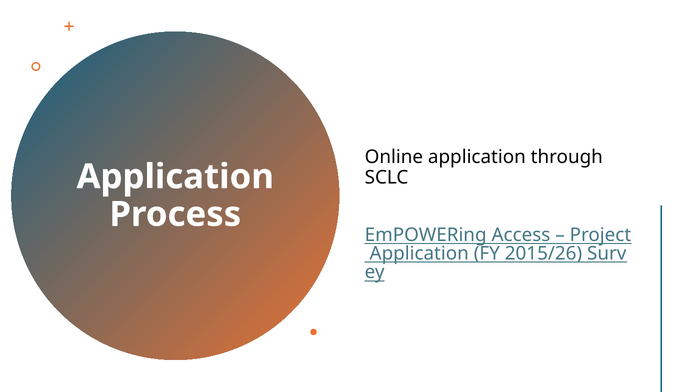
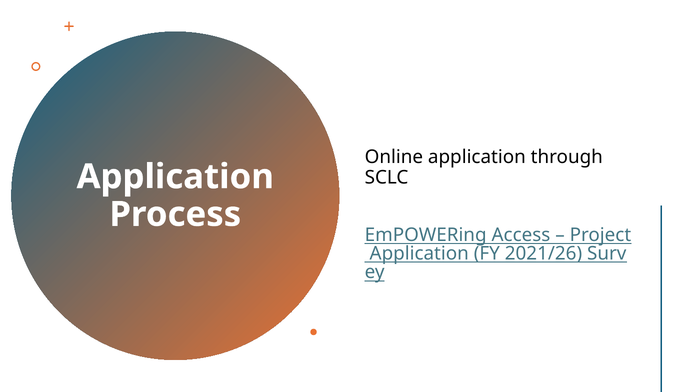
2015/26: 2015/26 -> 2021/26 (543, 253)
